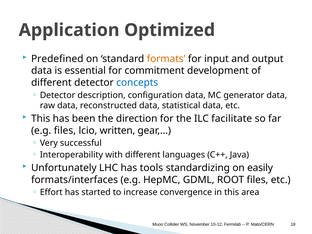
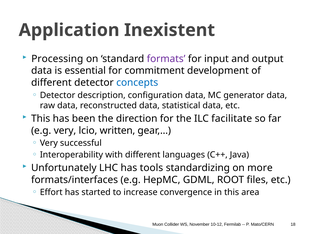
Optimized: Optimized -> Inexistent (170, 30)
Predefined: Predefined -> Processing (57, 59)
formats colour: orange -> purple (166, 59)
e.g files: files -> very (65, 131)
easily: easily -> more (260, 168)
